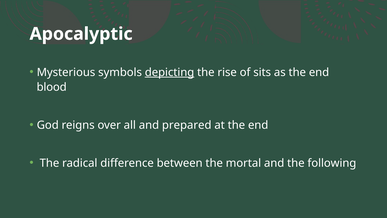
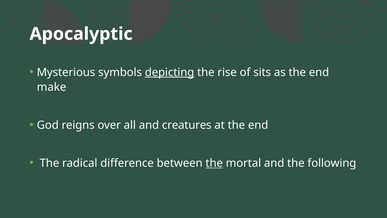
blood: blood -> make (52, 87)
prepared: prepared -> creatures (187, 125)
the underline: none -> present (214, 163)
